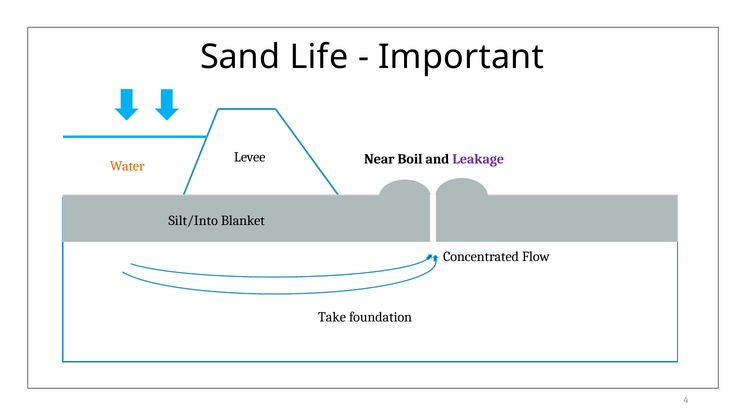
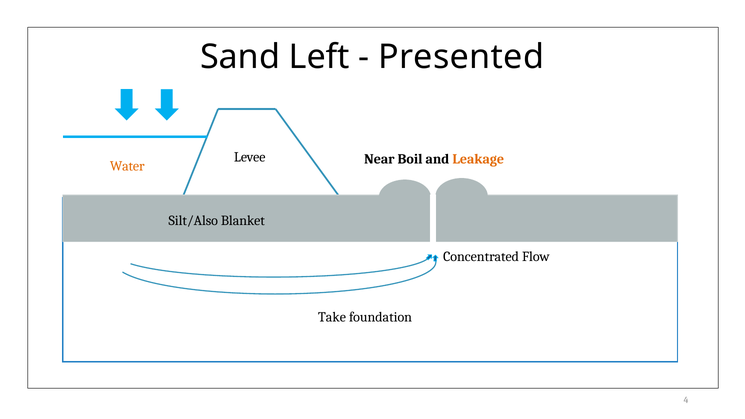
Life: Life -> Left (319, 57)
Important: Important -> Presented (461, 57)
Leakage colour: purple -> orange (478, 159)
Silt/Into: Silt/Into -> Silt/Also (193, 221)
